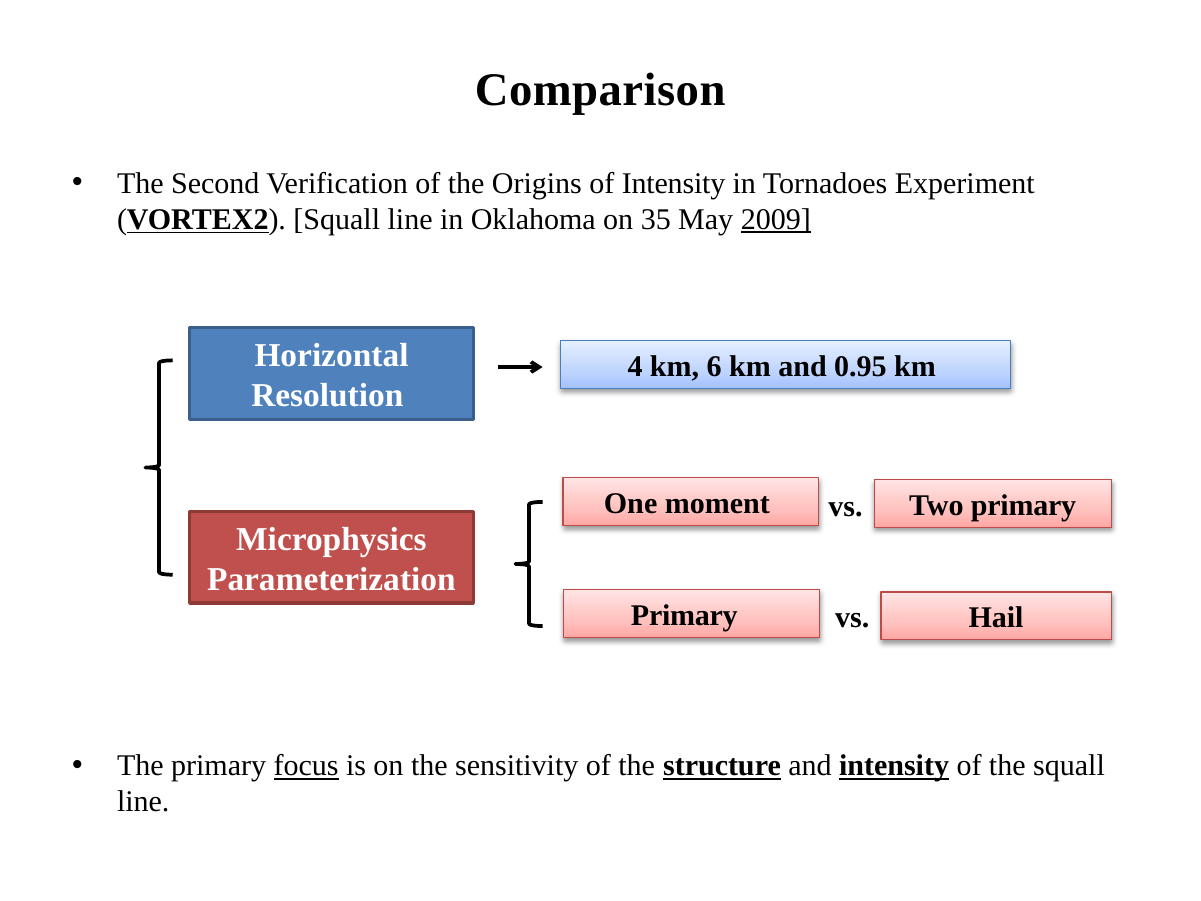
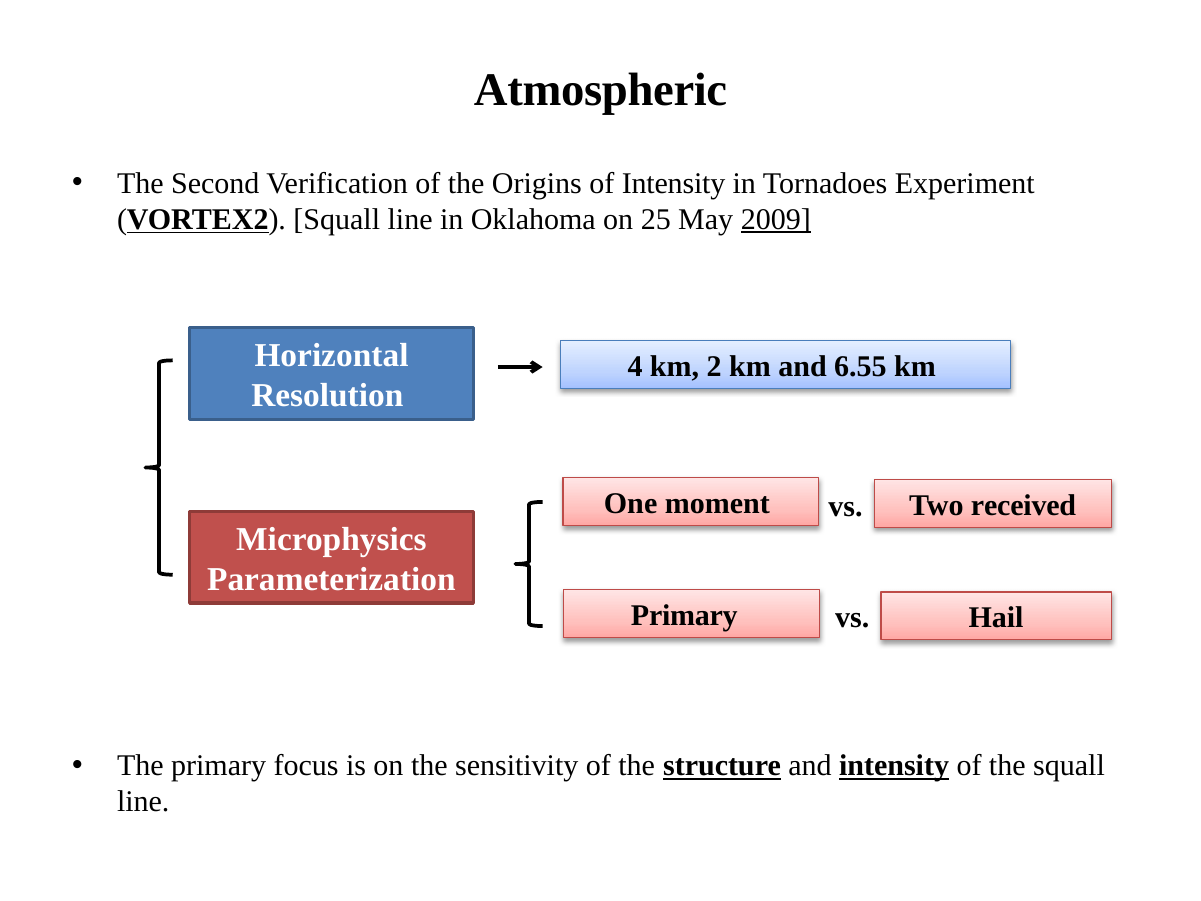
Comparison: Comparison -> Atmospheric (601, 90)
35: 35 -> 25 (656, 219)
6: 6 -> 2 (714, 367)
0.95: 0.95 -> 6.55 (860, 367)
Two primary: primary -> received (1024, 505)
focus underline: present -> none (306, 766)
